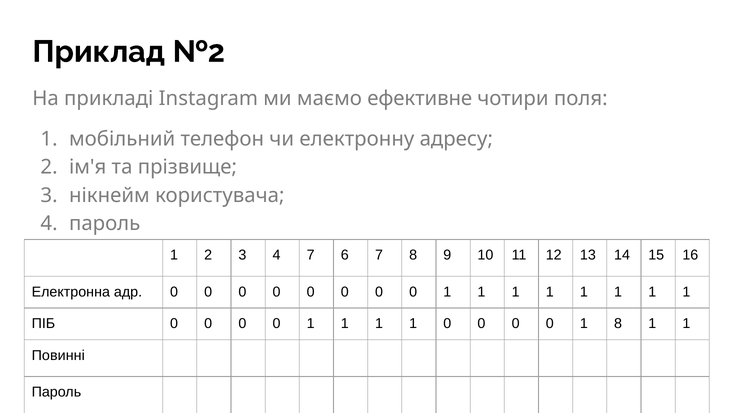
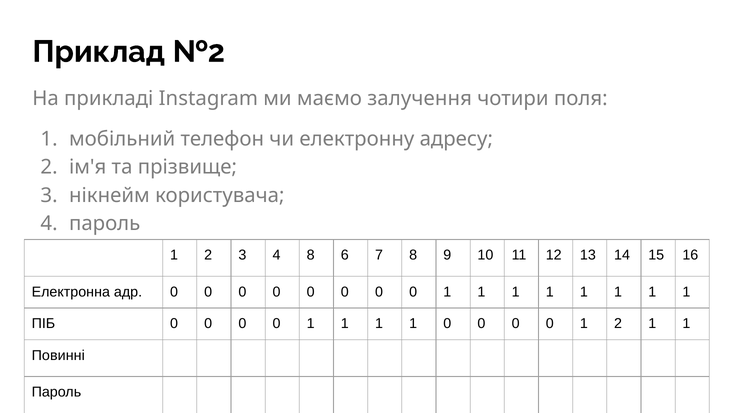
ефективне: ефективне -> залучення (420, 99)
4 7: 7 -> 8 (311, 255)
0 1 8: 8 -> 2 (618, 324)
